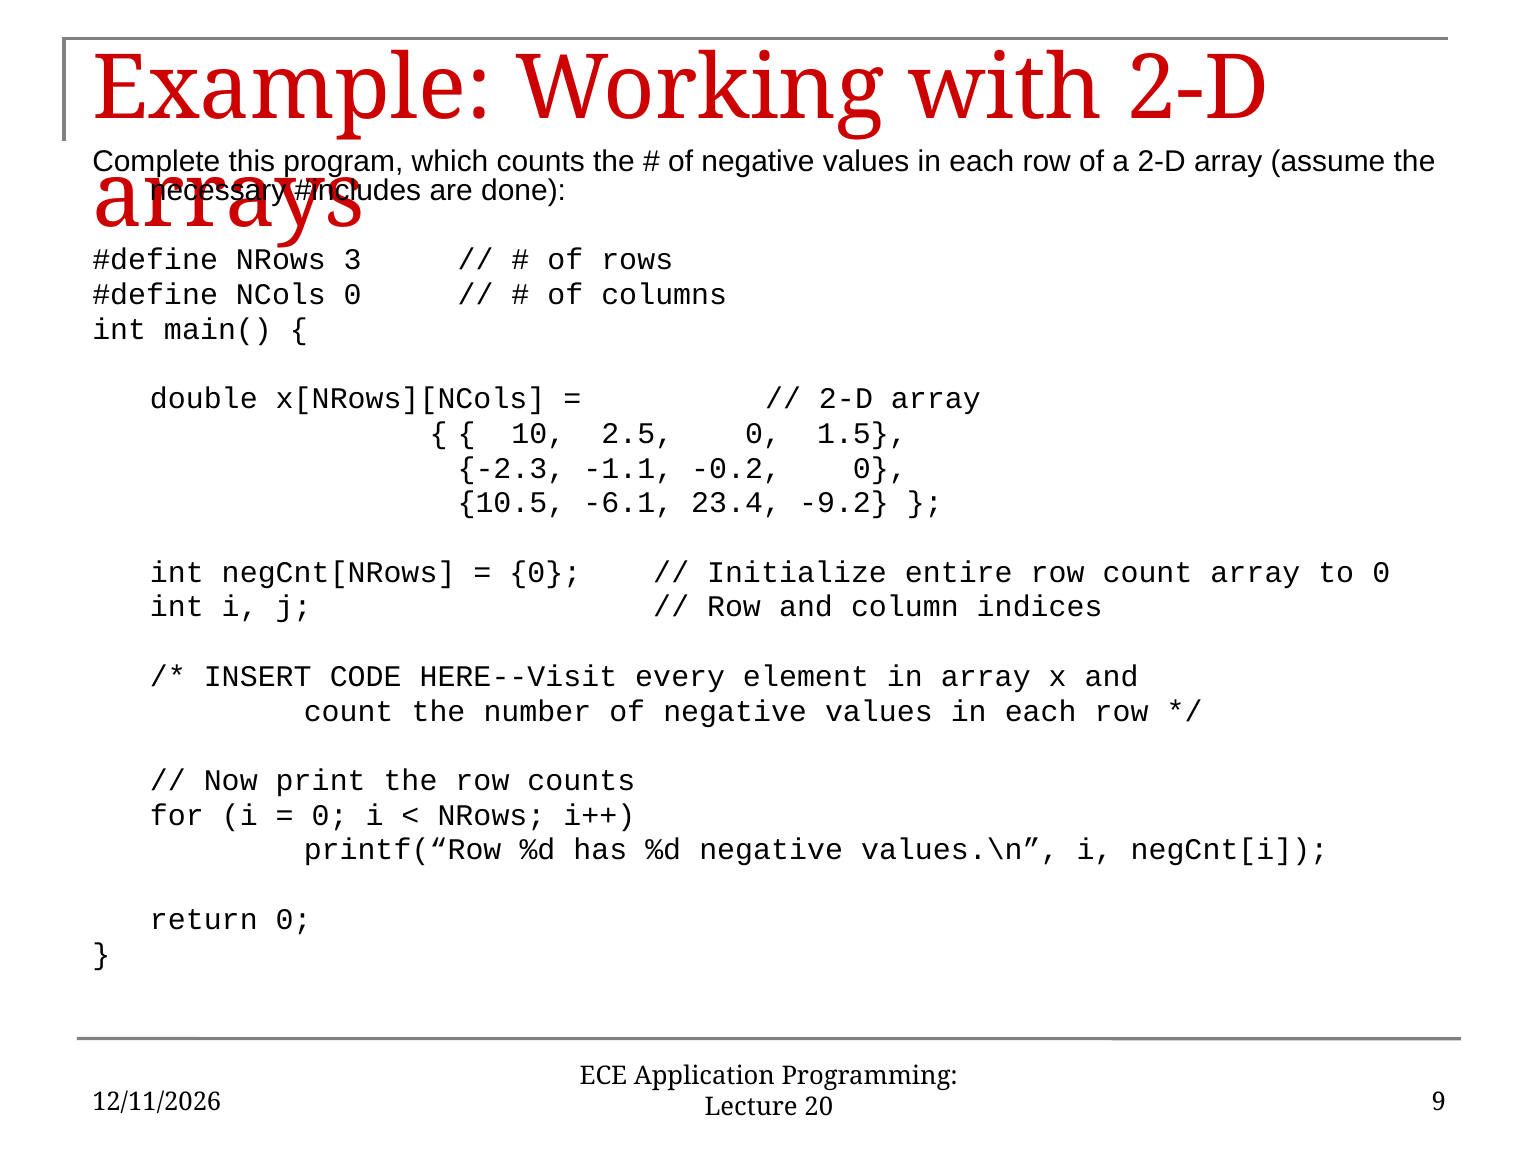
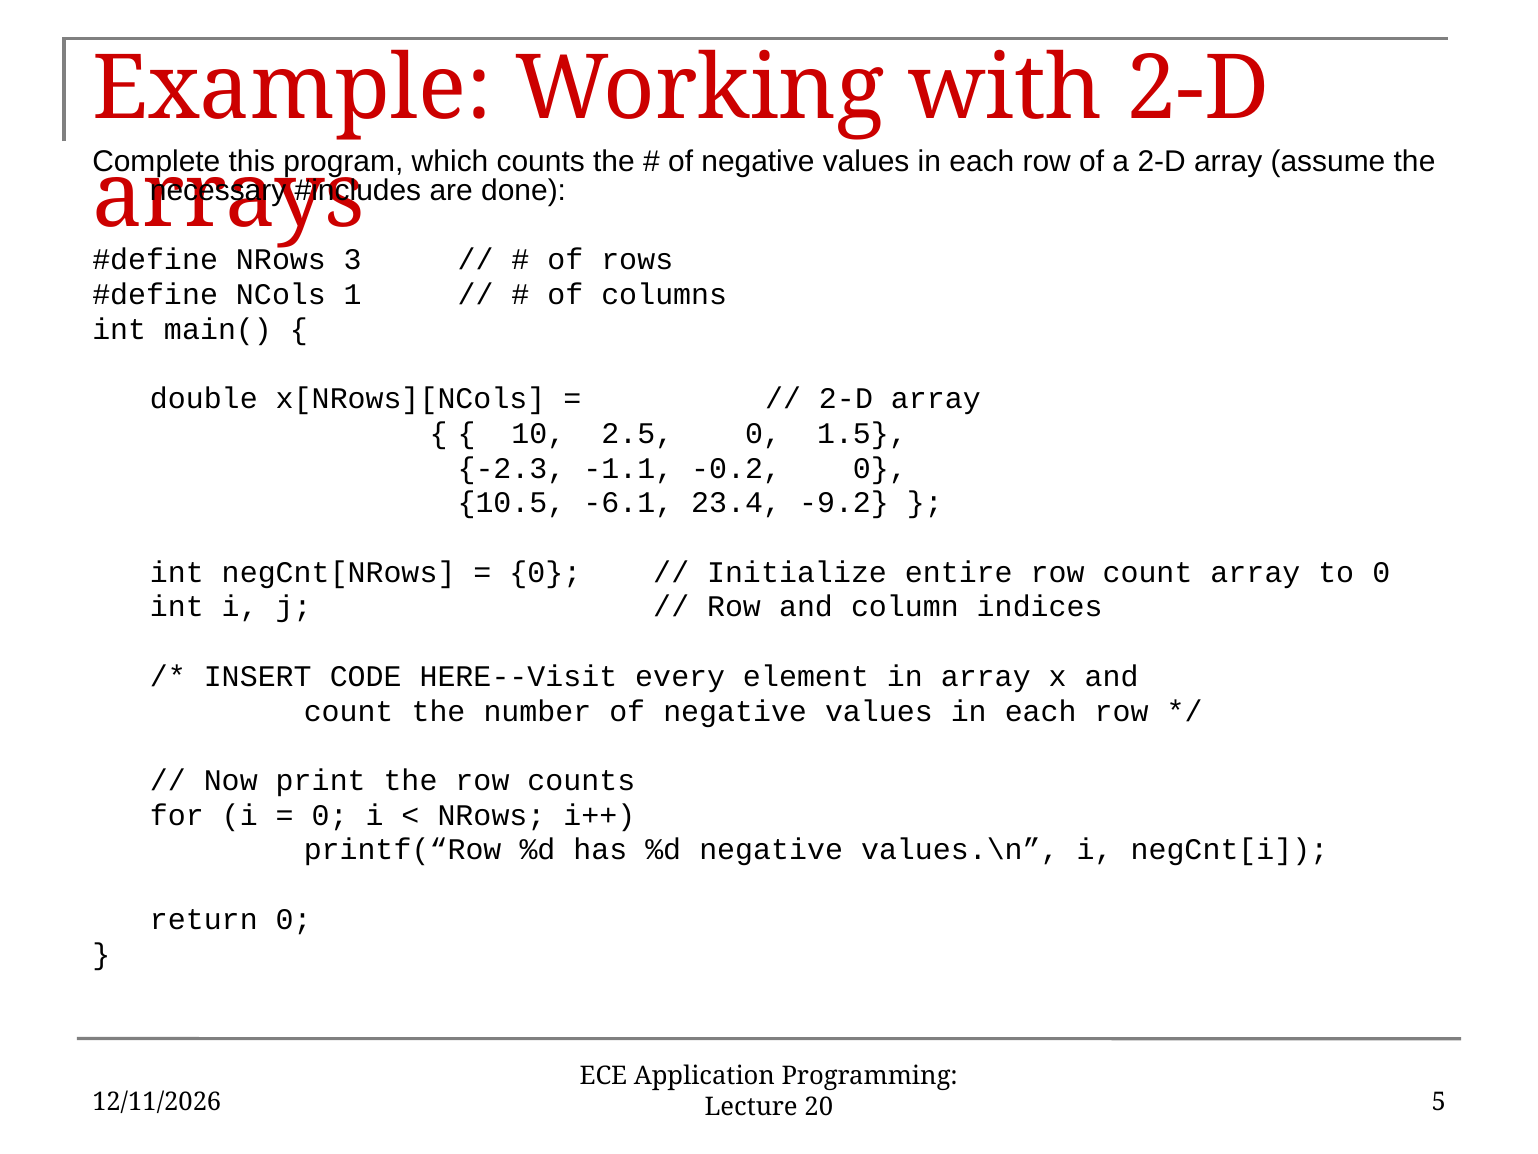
NCols 0: 0 -> 1 (353, 295)
9: 9 -> 5 (1439, 1102)
